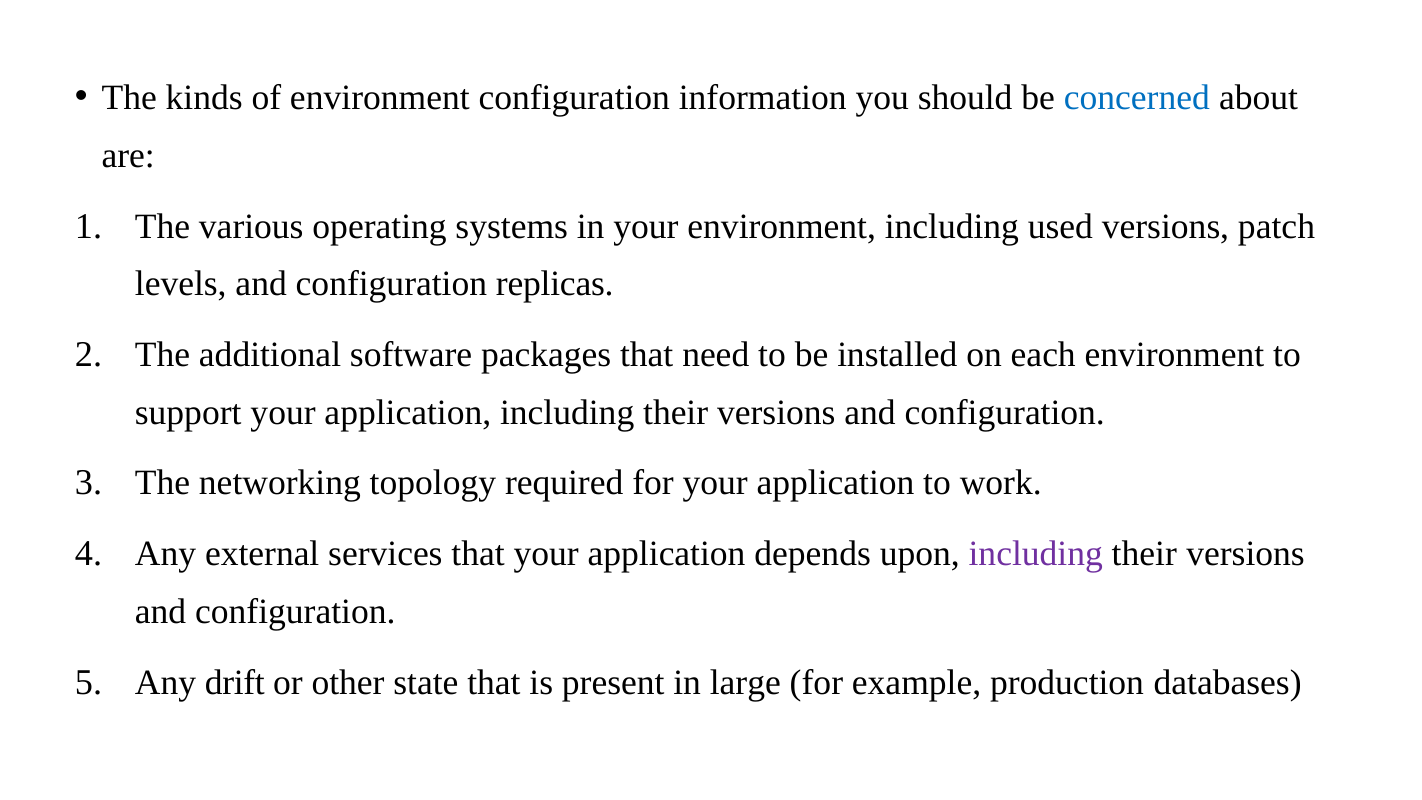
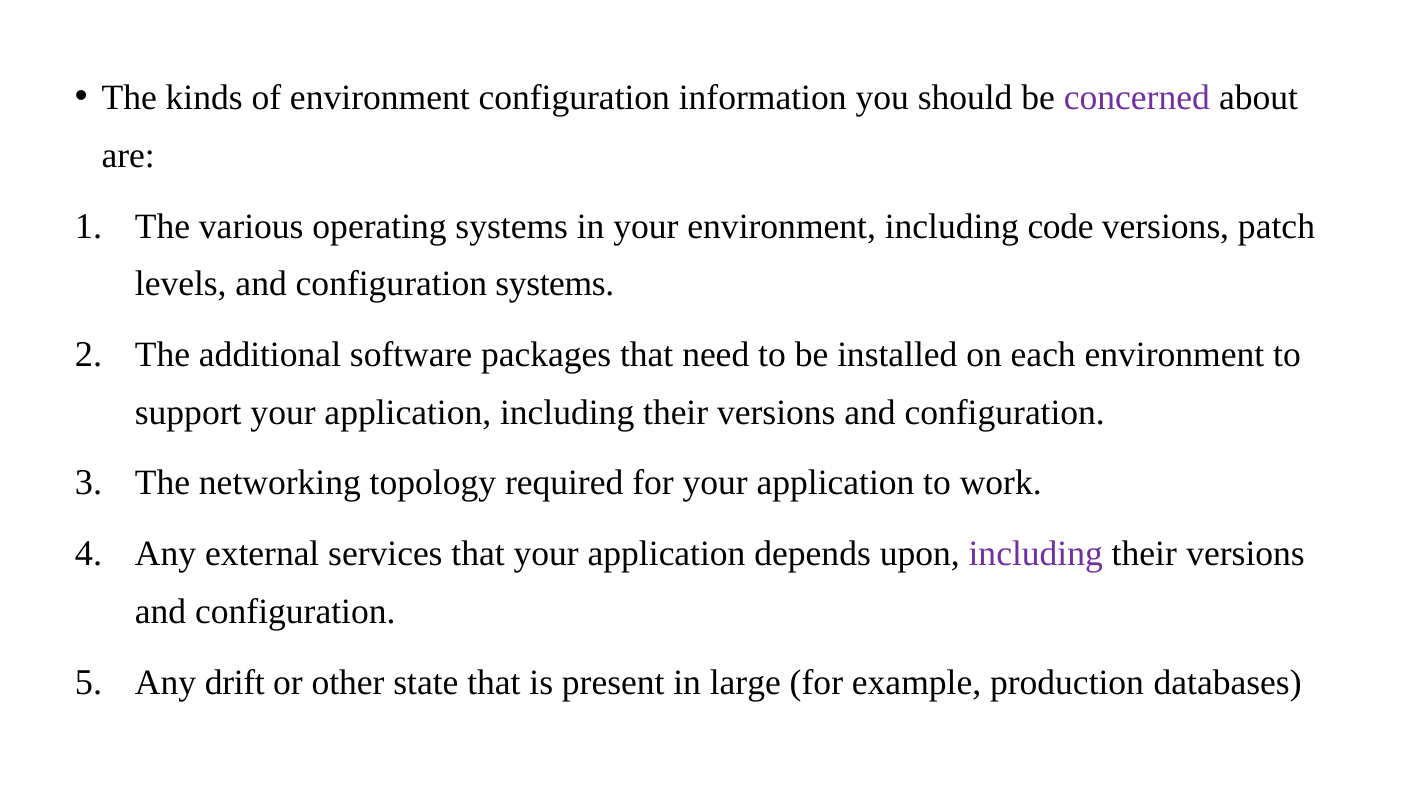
concerned colour: blue -> purple (1137, 98)
used: used -> code (1061, 226)
configuration replicas: replicas -> systems (555, 284)
